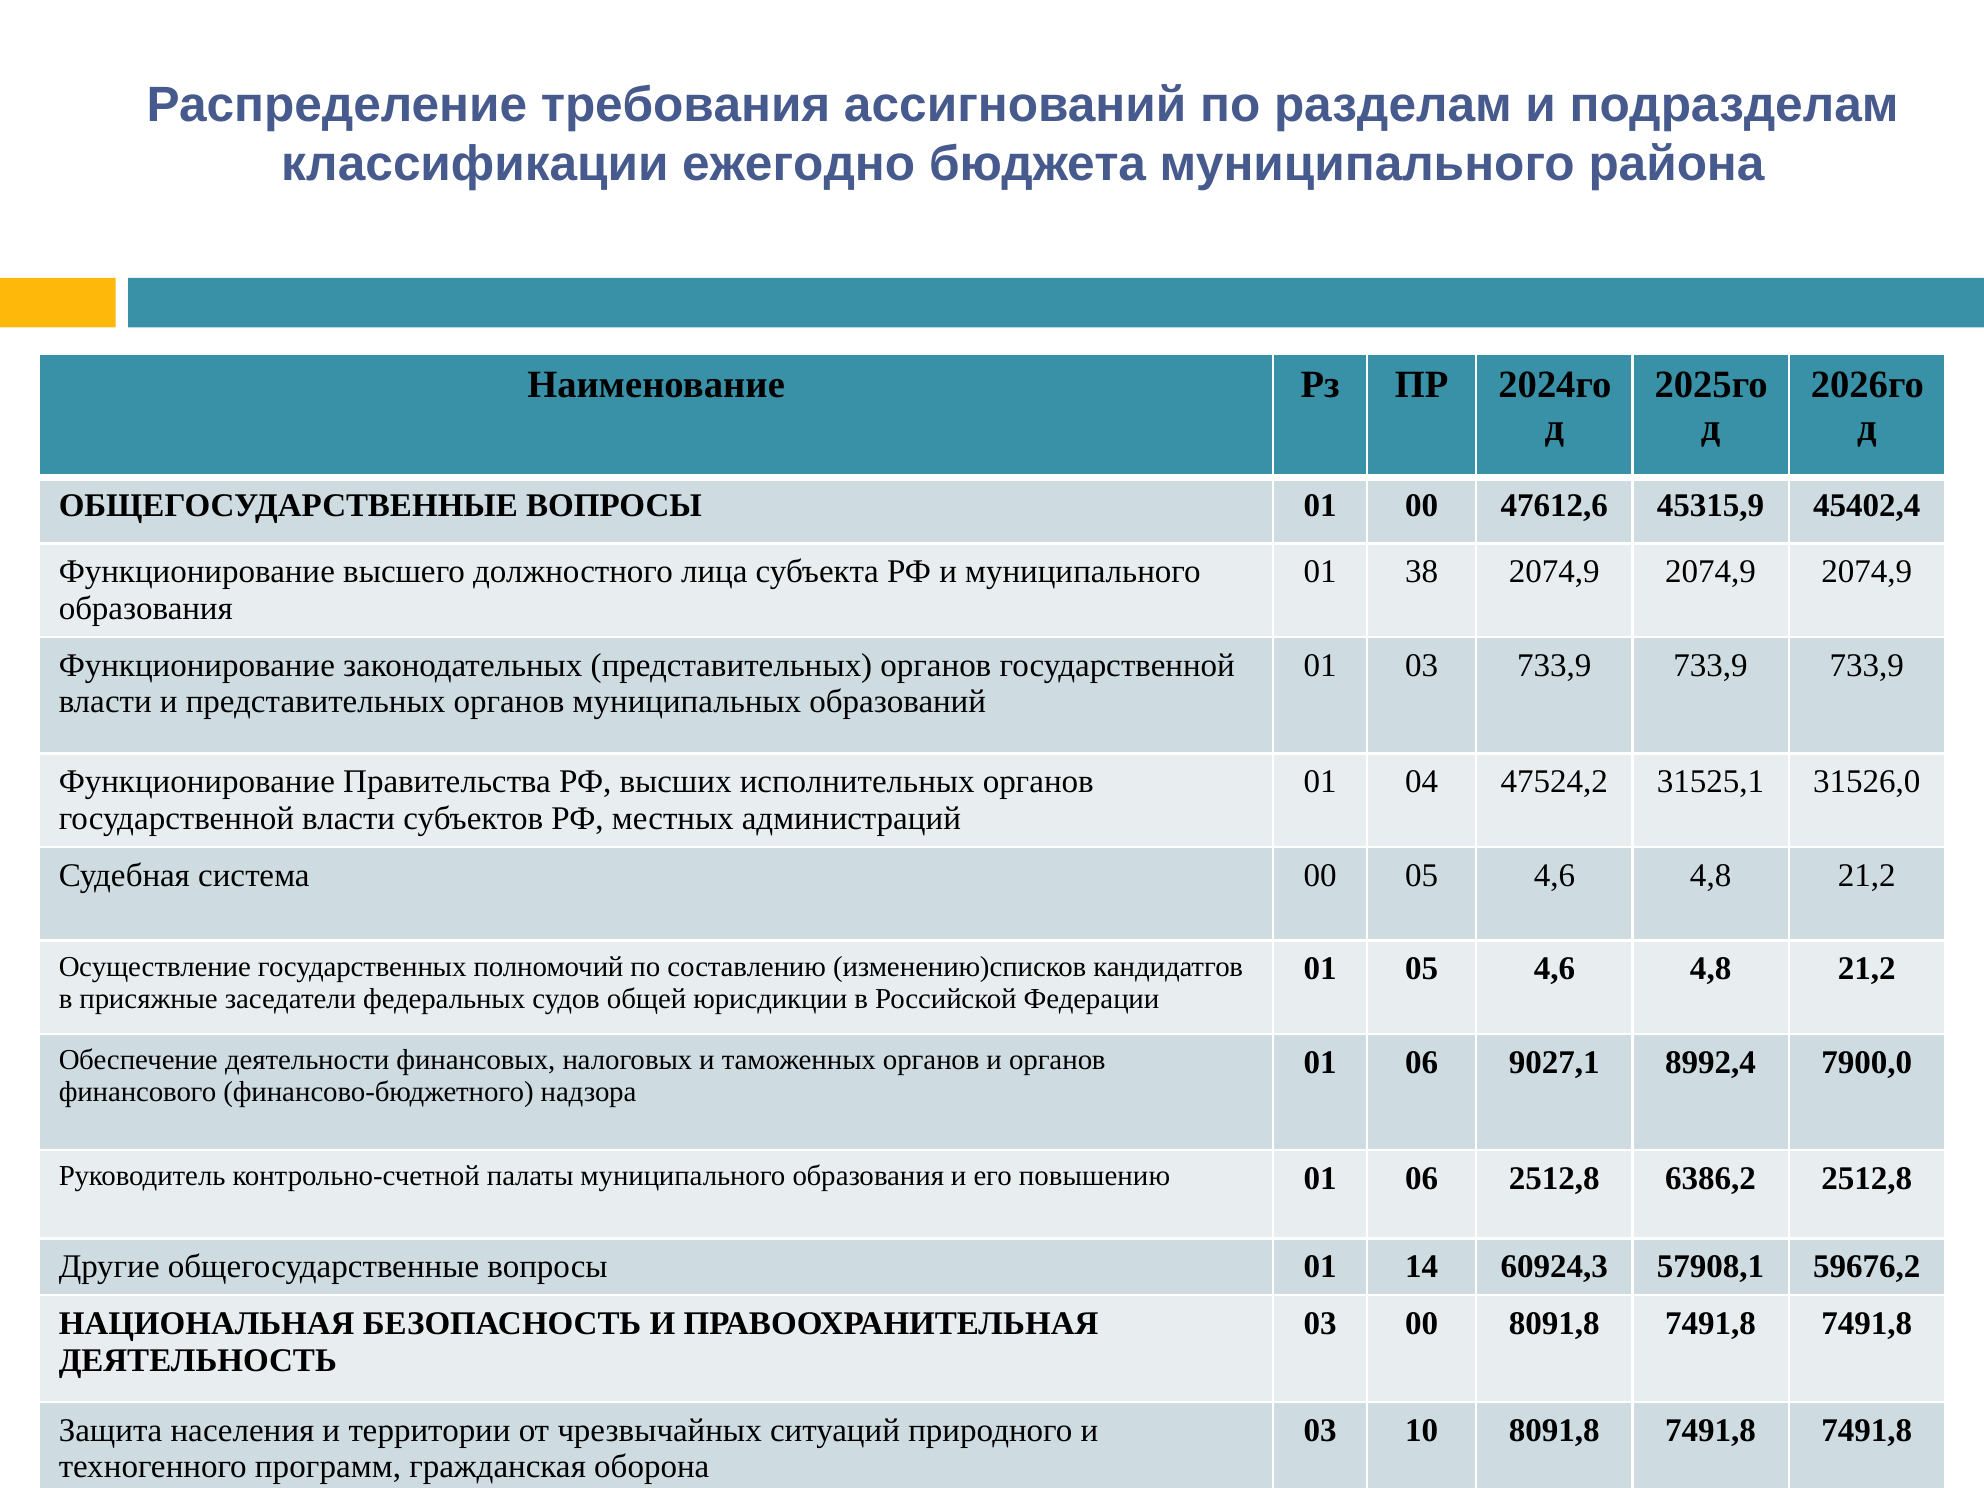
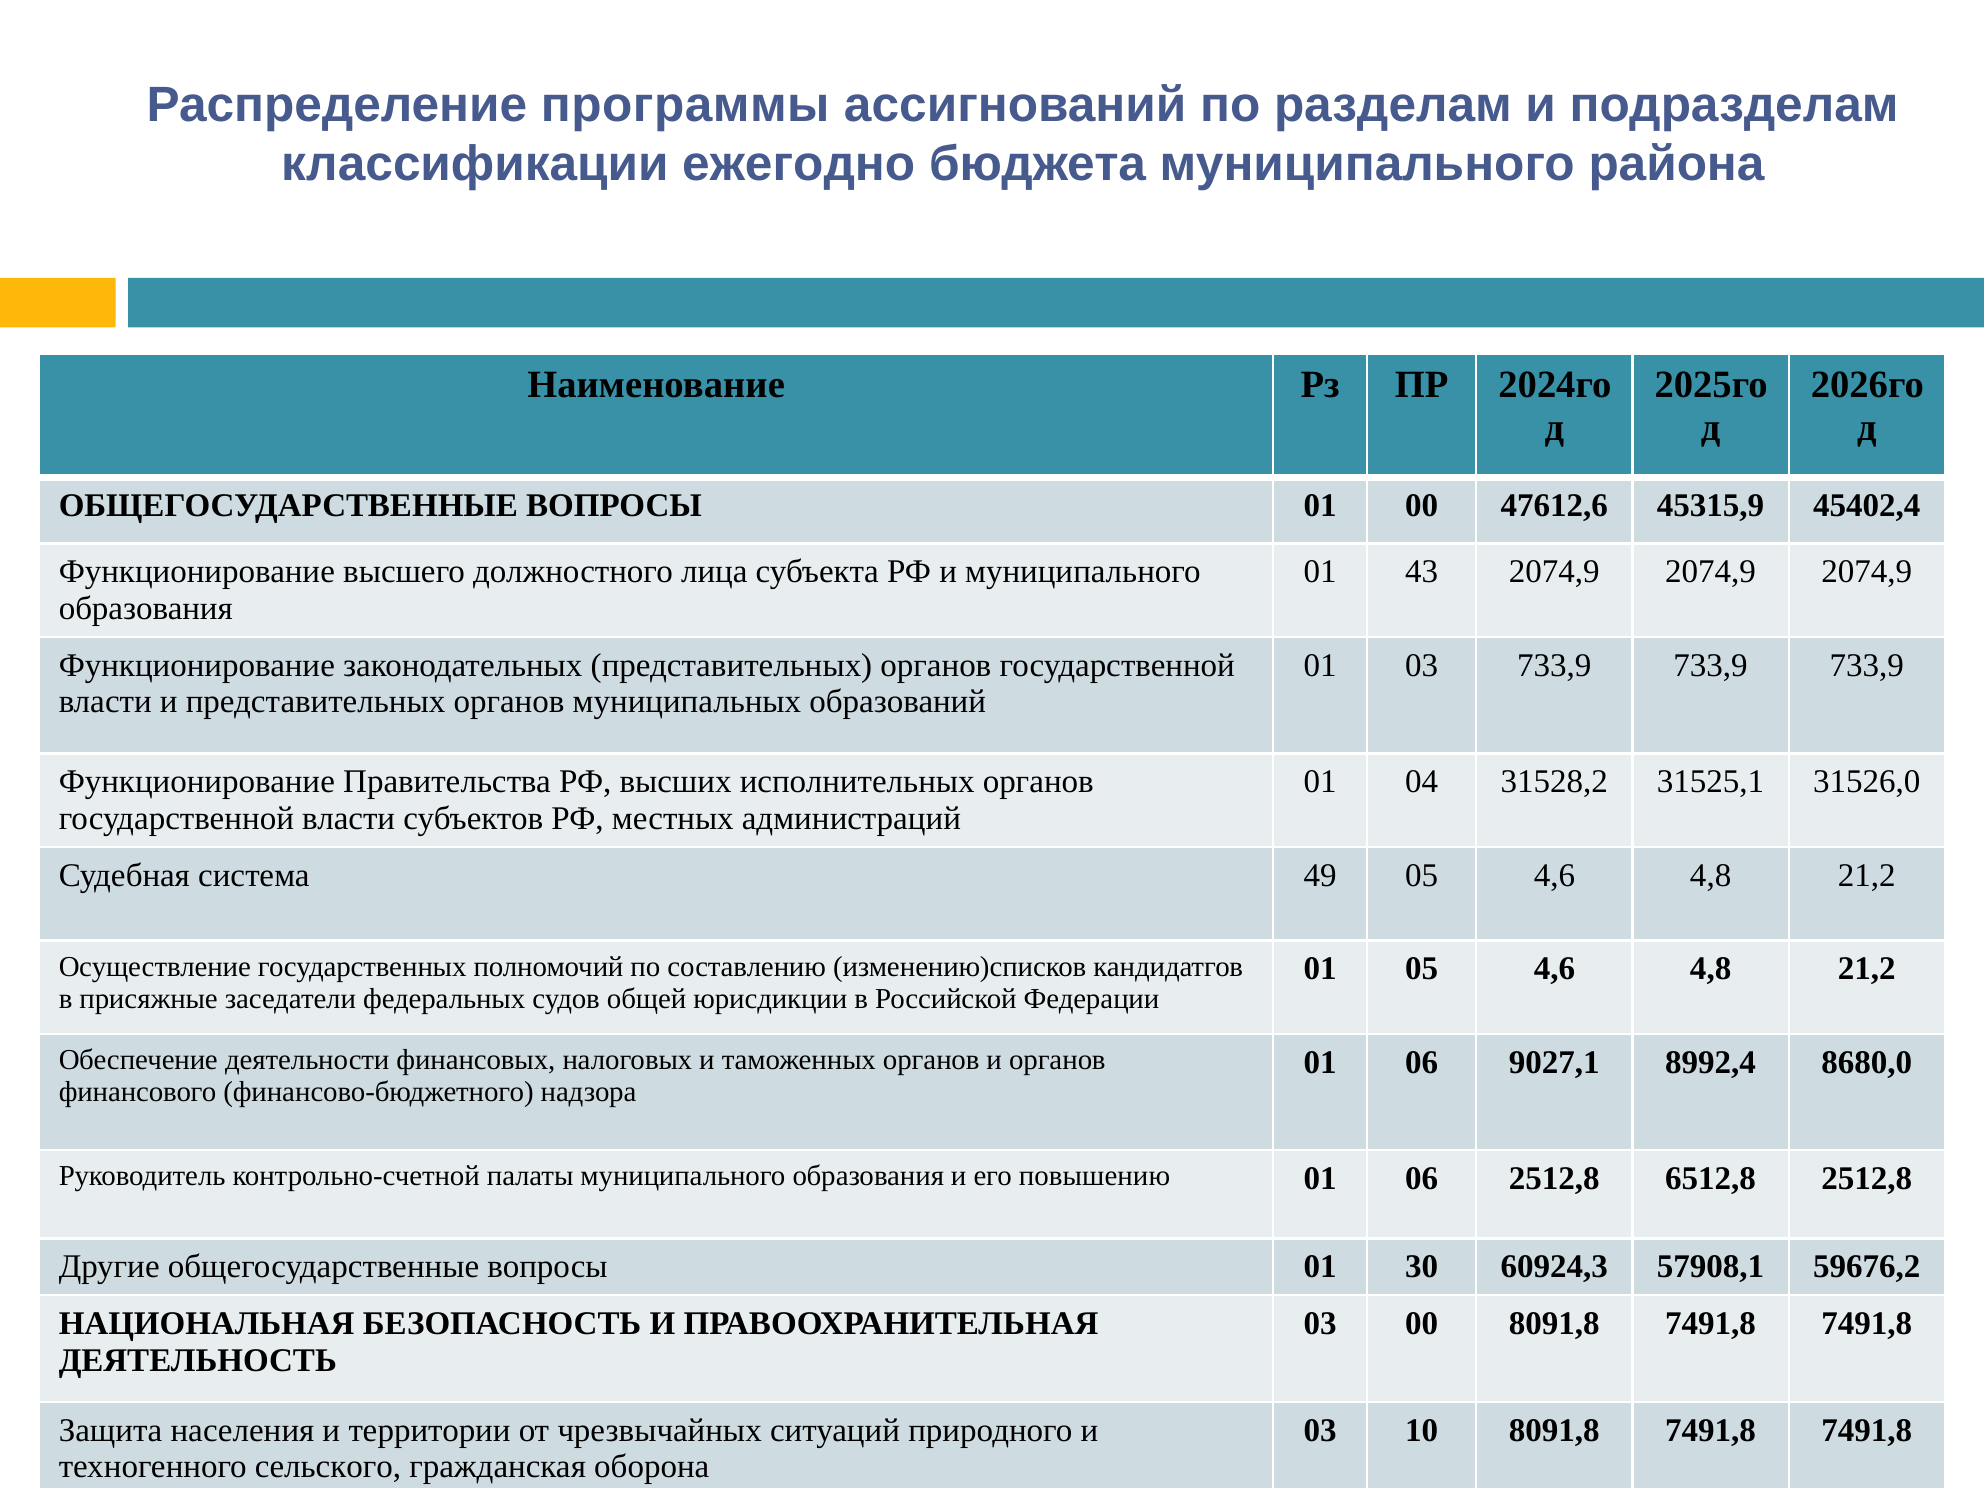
требования: требования -> программы (685, 105)
38: 38 -> 43 (1422, 572)
47524,2: 47524,2 -> 31528,2 (1554, 782)
система 00: 00 -> 49 (1320, 876)
7900,0: 7900,0 -> 8680,0 (1867, 1062)
6386,2: 6386,2 -> 6512,8 (1711, 1179)
14: 14 -> 30 (1422, 1267)
программ: программ -> сельского (328, 1467)
